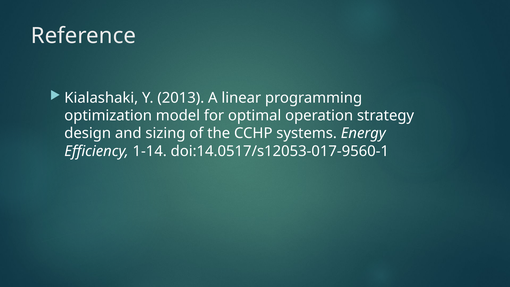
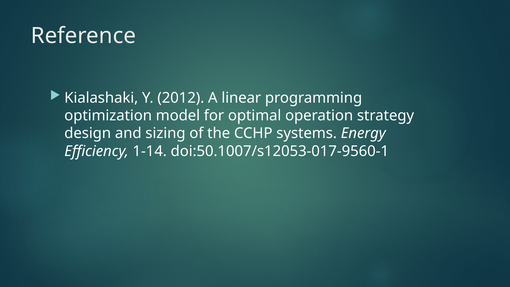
2013: 2013 -> 2012 (181, 98)
doi:14.0517/s12053-017-9560-1: doi:14.0517/s12053-017-9560-1 -> doi:50.1007/s12053-017-9560-1 (280, 151)
